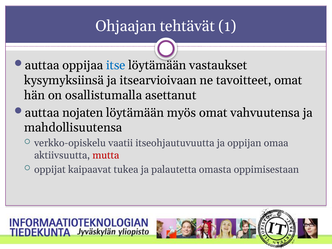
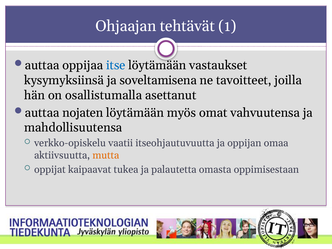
itsearvioivaan: itsearvioivaan -> soveltamisena (158, 80)
tavoitteet omat: omat -> joilla (288, 80)
mutta colour: red -> orange (106, 155)
